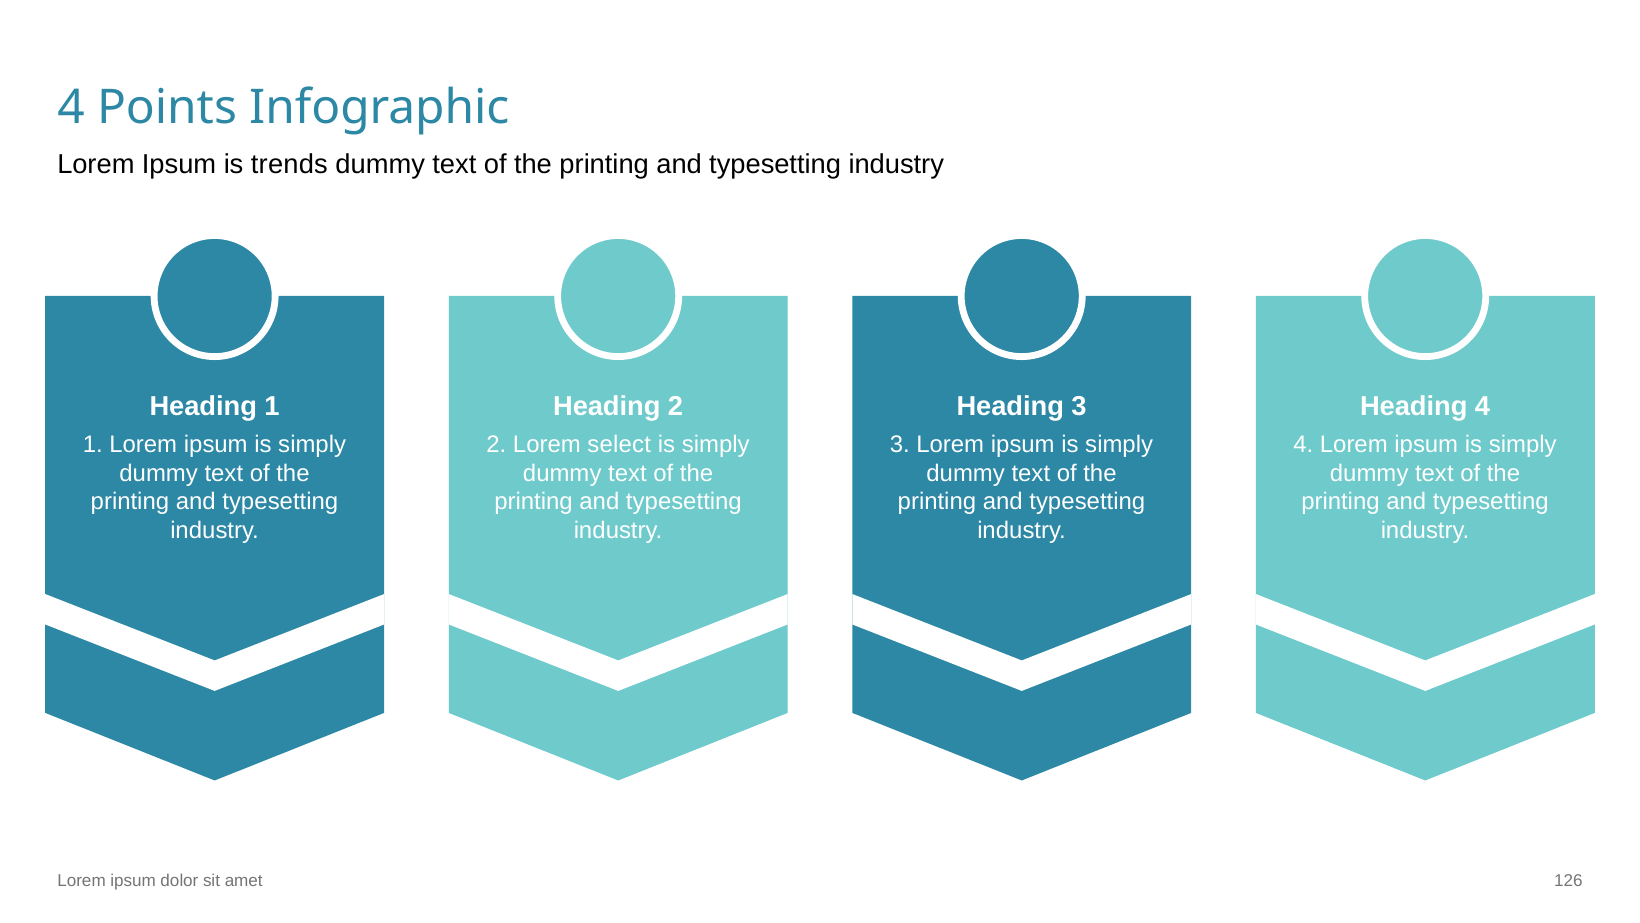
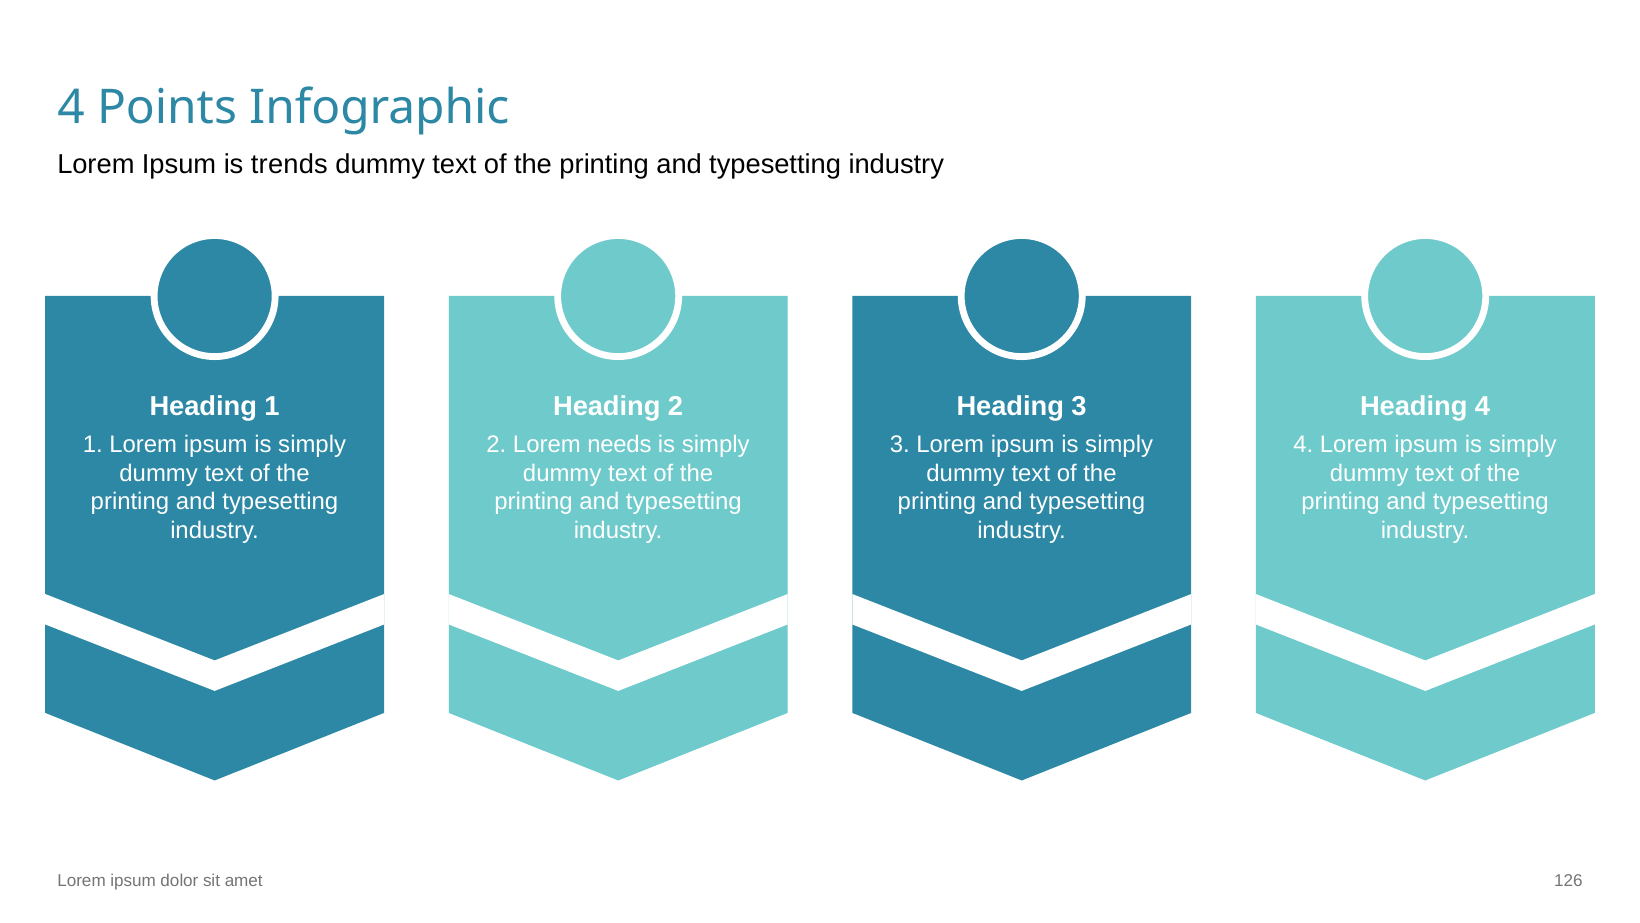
select: select -> needs (619, 444)
